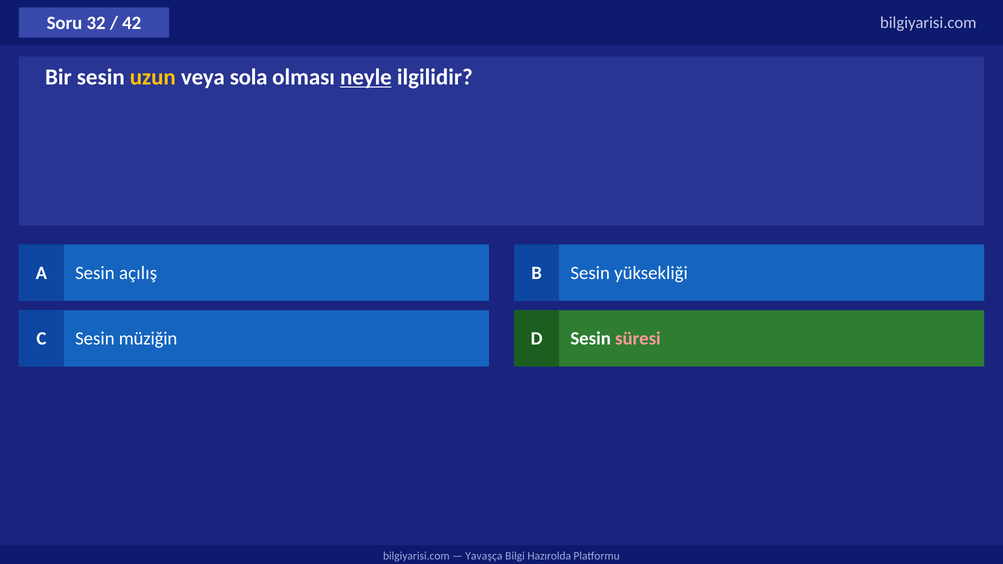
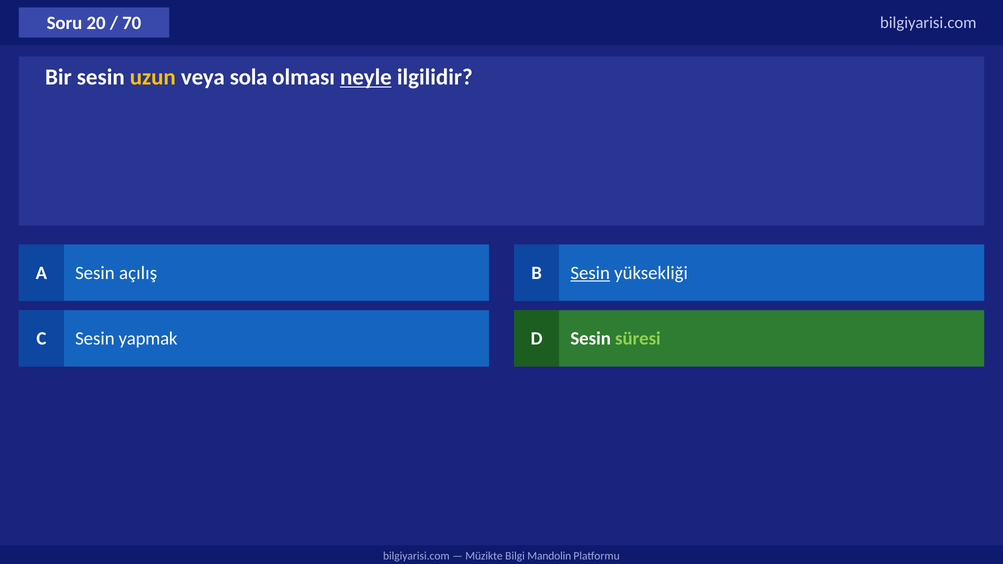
32: 32 -> 20 (96, 23)
42: 42 -> 70 (132, 23)
Sesin underline: none -> present (590, 273)
müziğin: müziğin -> yapmak (148, 339)
süresi colour: pink -> light green (638, 339)
Yavaşça: Yavaşça -> Müzikte (484, 556)
Hazırolda: Hazırolda -> Mandolin (549, 556)
